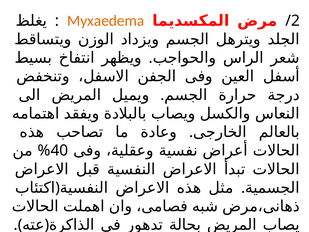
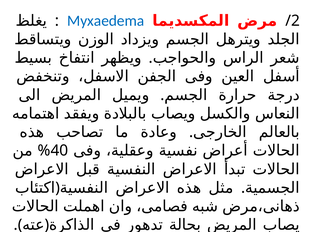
Myxaedema colour: orange -> blue (106, 21)
